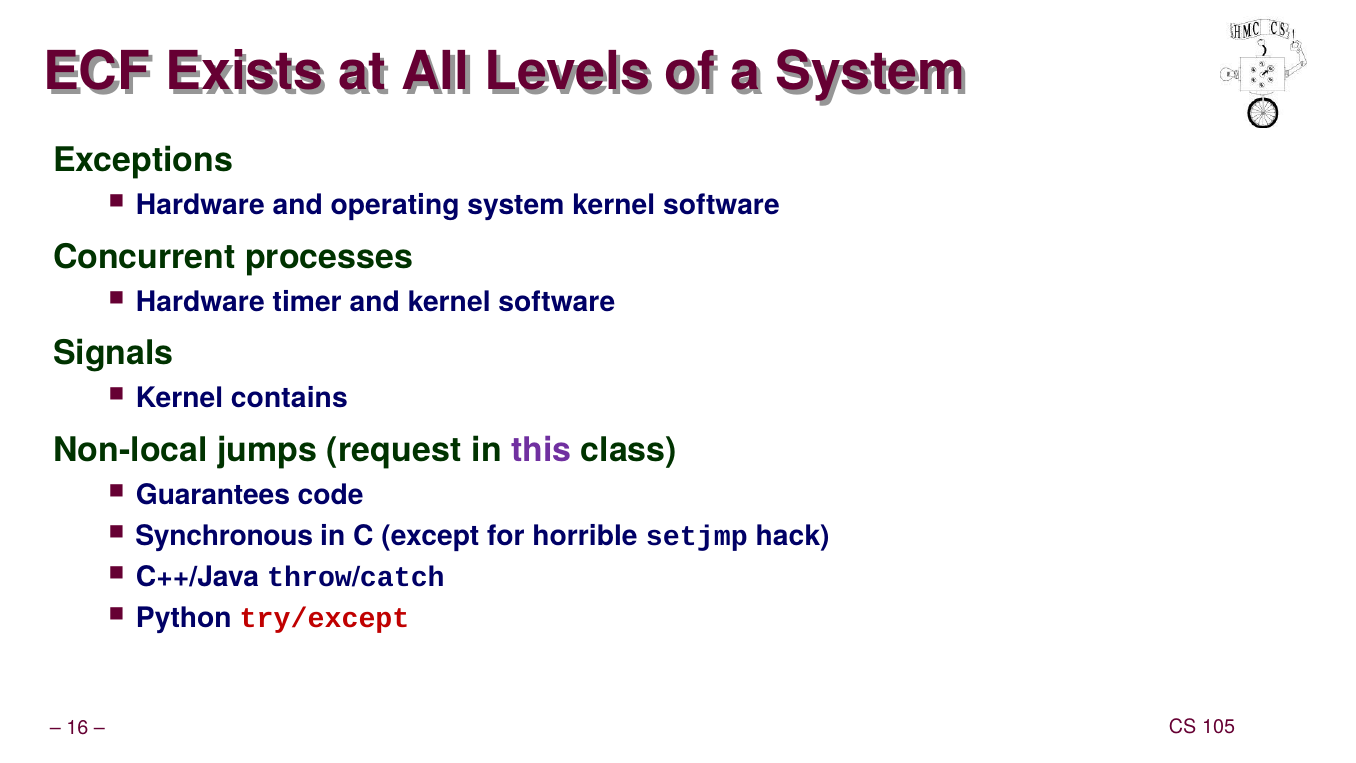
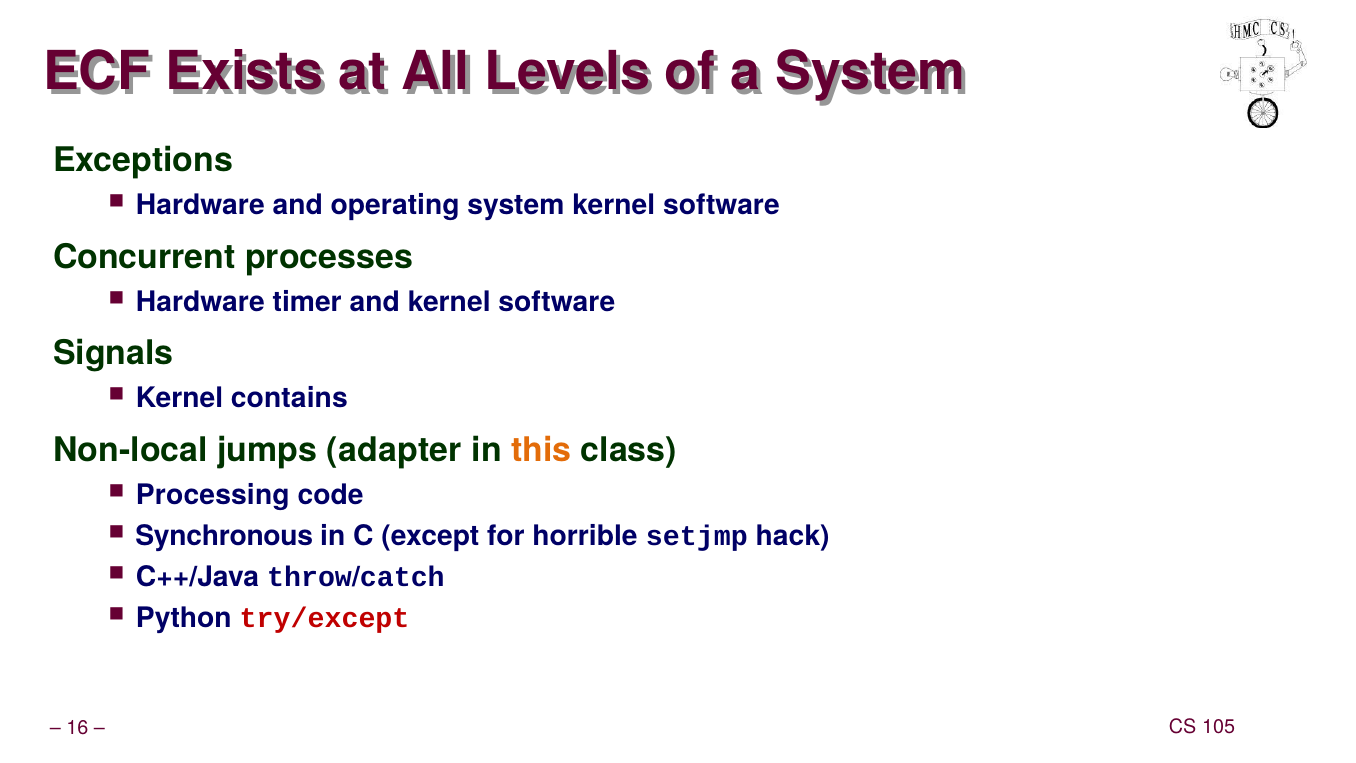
request: request -> adapter (394, 450)
this colour: purple -> orange (541, 450)
Guarantees: Guarantees -> Processing (213, 495)
